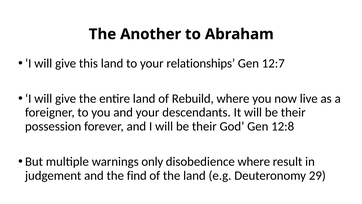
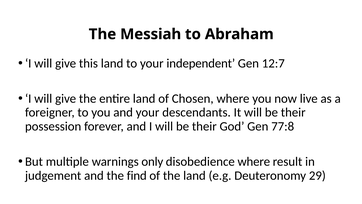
Another: Another -> Messiah (151, 34)
relationships: relationships -> independent (201, 63)
Rebuild: Rebuild -> Chosen (193, 98)
12:8: 12:8 -> 77:8 (283, 126)
